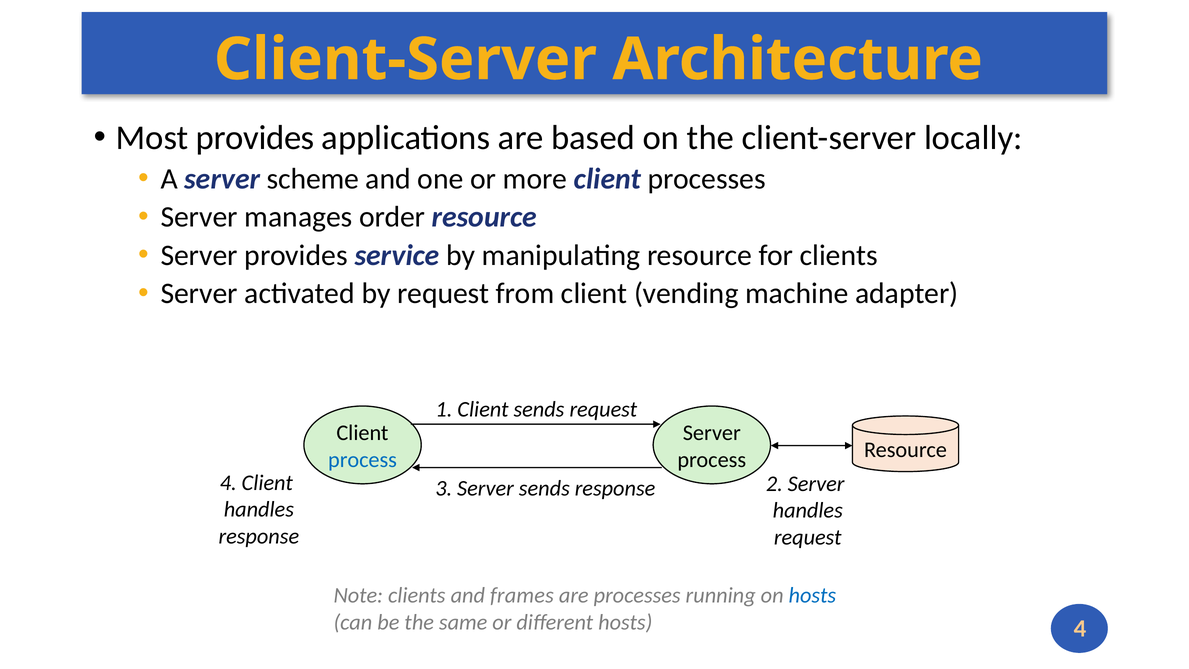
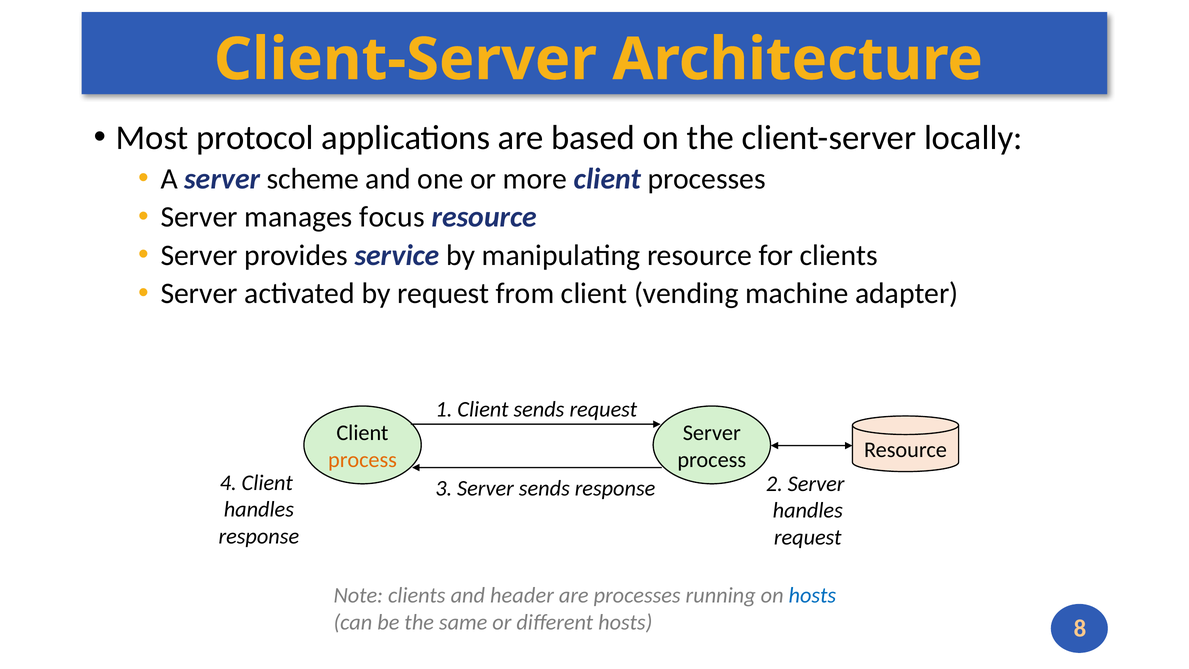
Most provides: provides -> protocol (255, 138)
order: order -> focus (392, 217)
process colour: blue -> orange (363, 460)
frames: frames -> header (522, 595)
hosts 4: 4 -> 8 (1080, 629)
